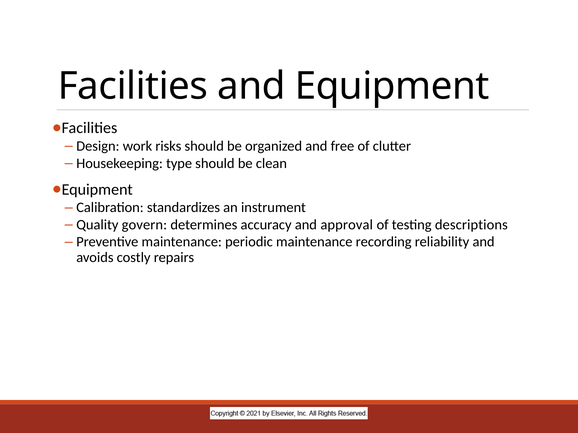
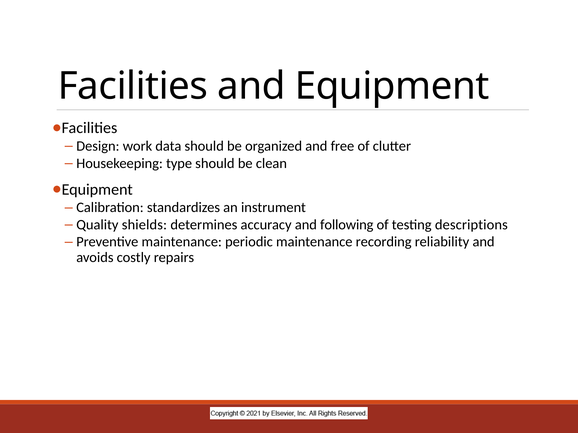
risks: risks -> data (168, 146)
govern: govern -> shields (144, 225)
approval: approval -> following (347, 225)
